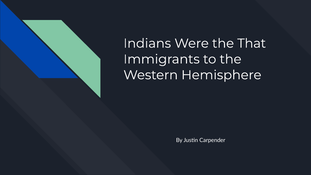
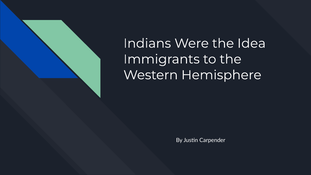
That: That -> Idea (252, 43)
